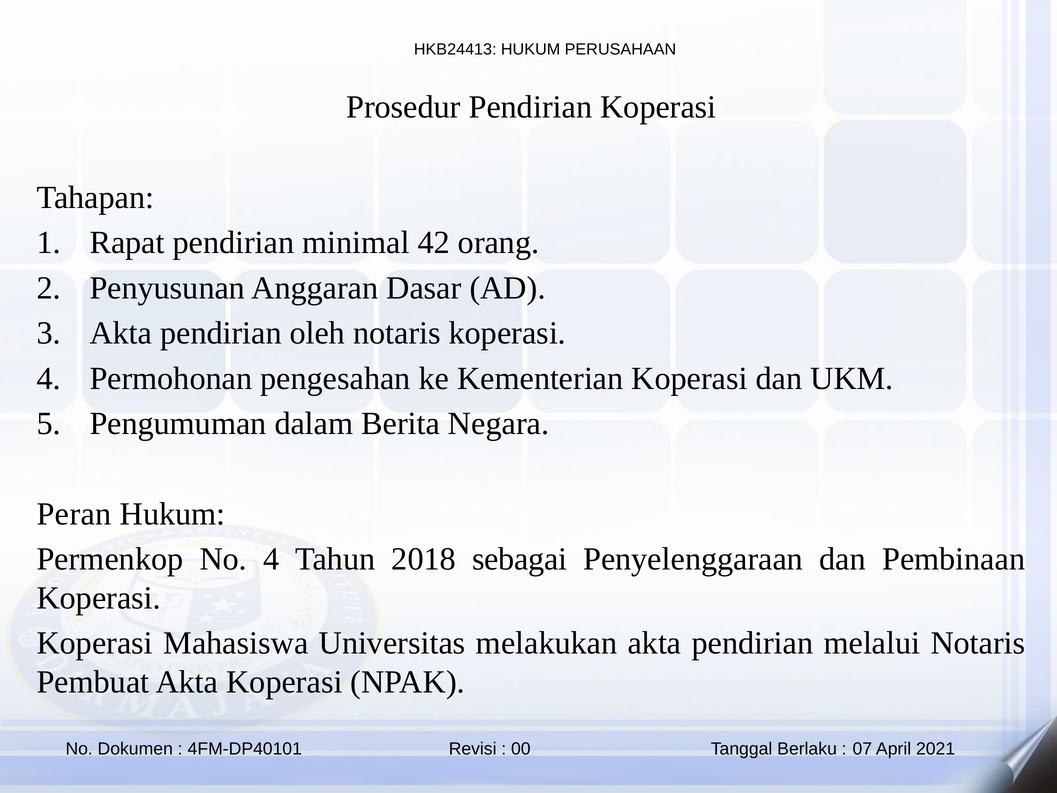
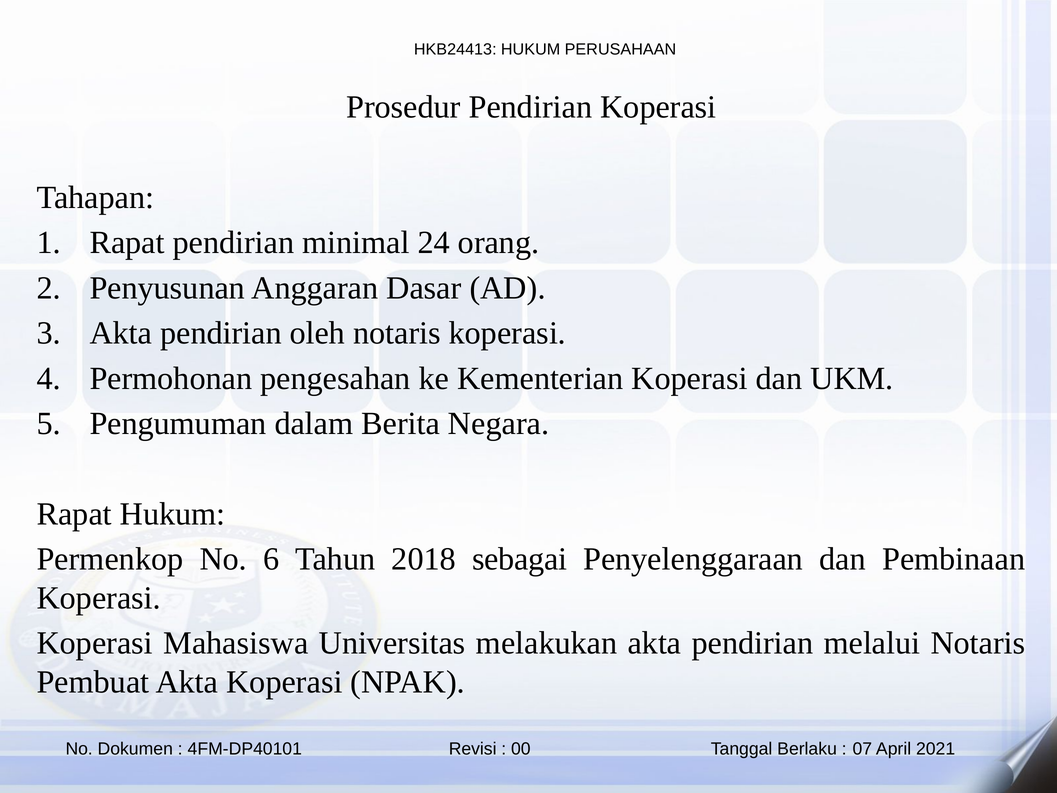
42: 42 -> 24 (434, 243)
Peran: Peran -> Rapat (74, 514)
No 4: 4 -> 6 (271, 559)
